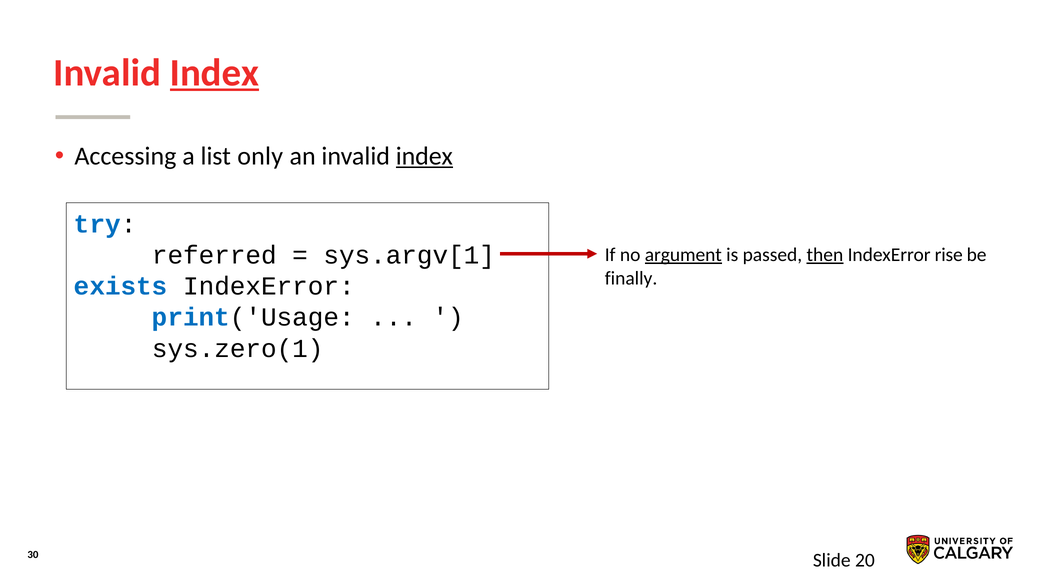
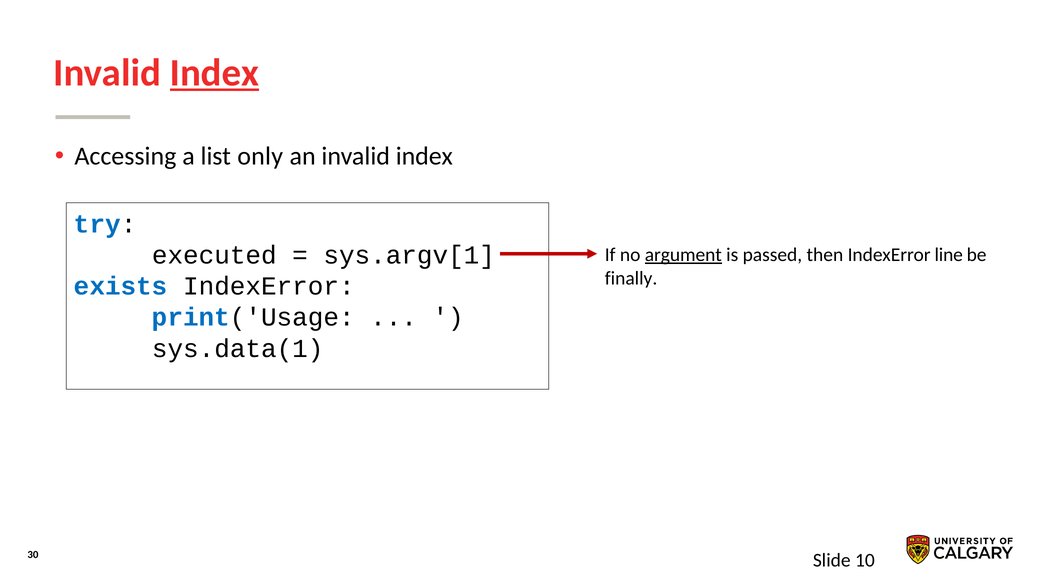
index underline: present -> none (424, 156)
referred: referred -> executed (214, 255)
then underline: present -> none (825, 255)
rise: rise -> line (949, 255)
sys.zero(1: sys.zero(1 -> sys.data(1 (238, 349)
20: 20 -> 10 (865, 561)
